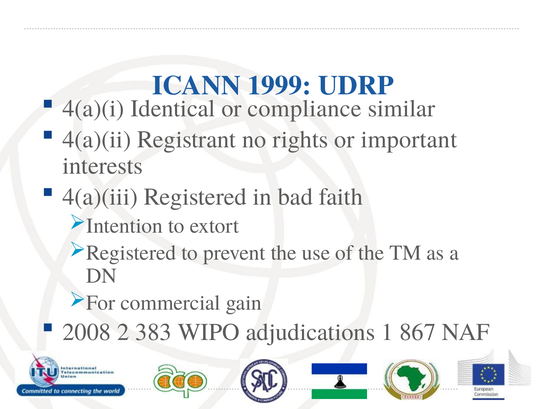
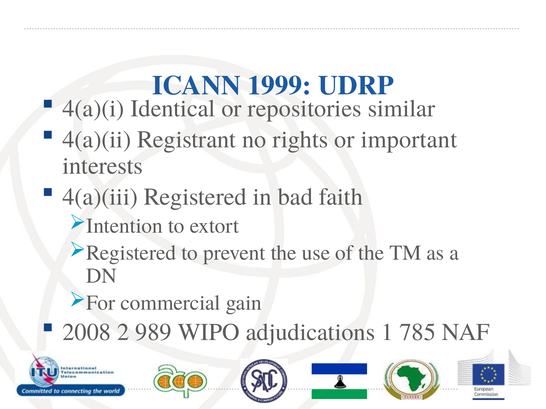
compliance: compliance -> repositories (305, 109)
383: 383 -> 989 (153, 333)
867: 867 -> 785 (418, 333)
